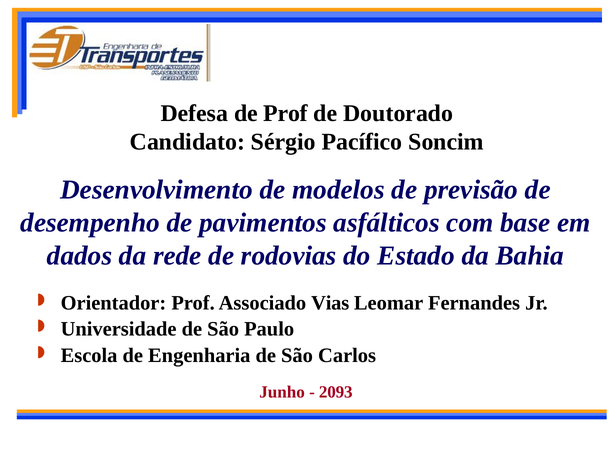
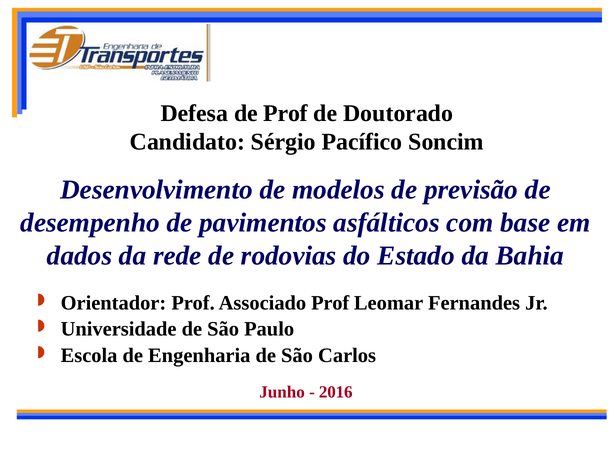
Associado Vias: Vias -> Prof (330, 303)
2093: 2093 -> 2016 (336, 392)
